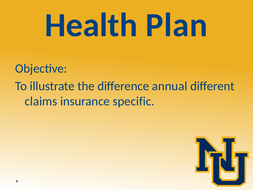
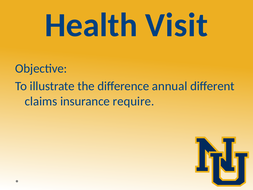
Plan: Plan -> Visit (177, 25)
specific: specific -> require (134, 101)
